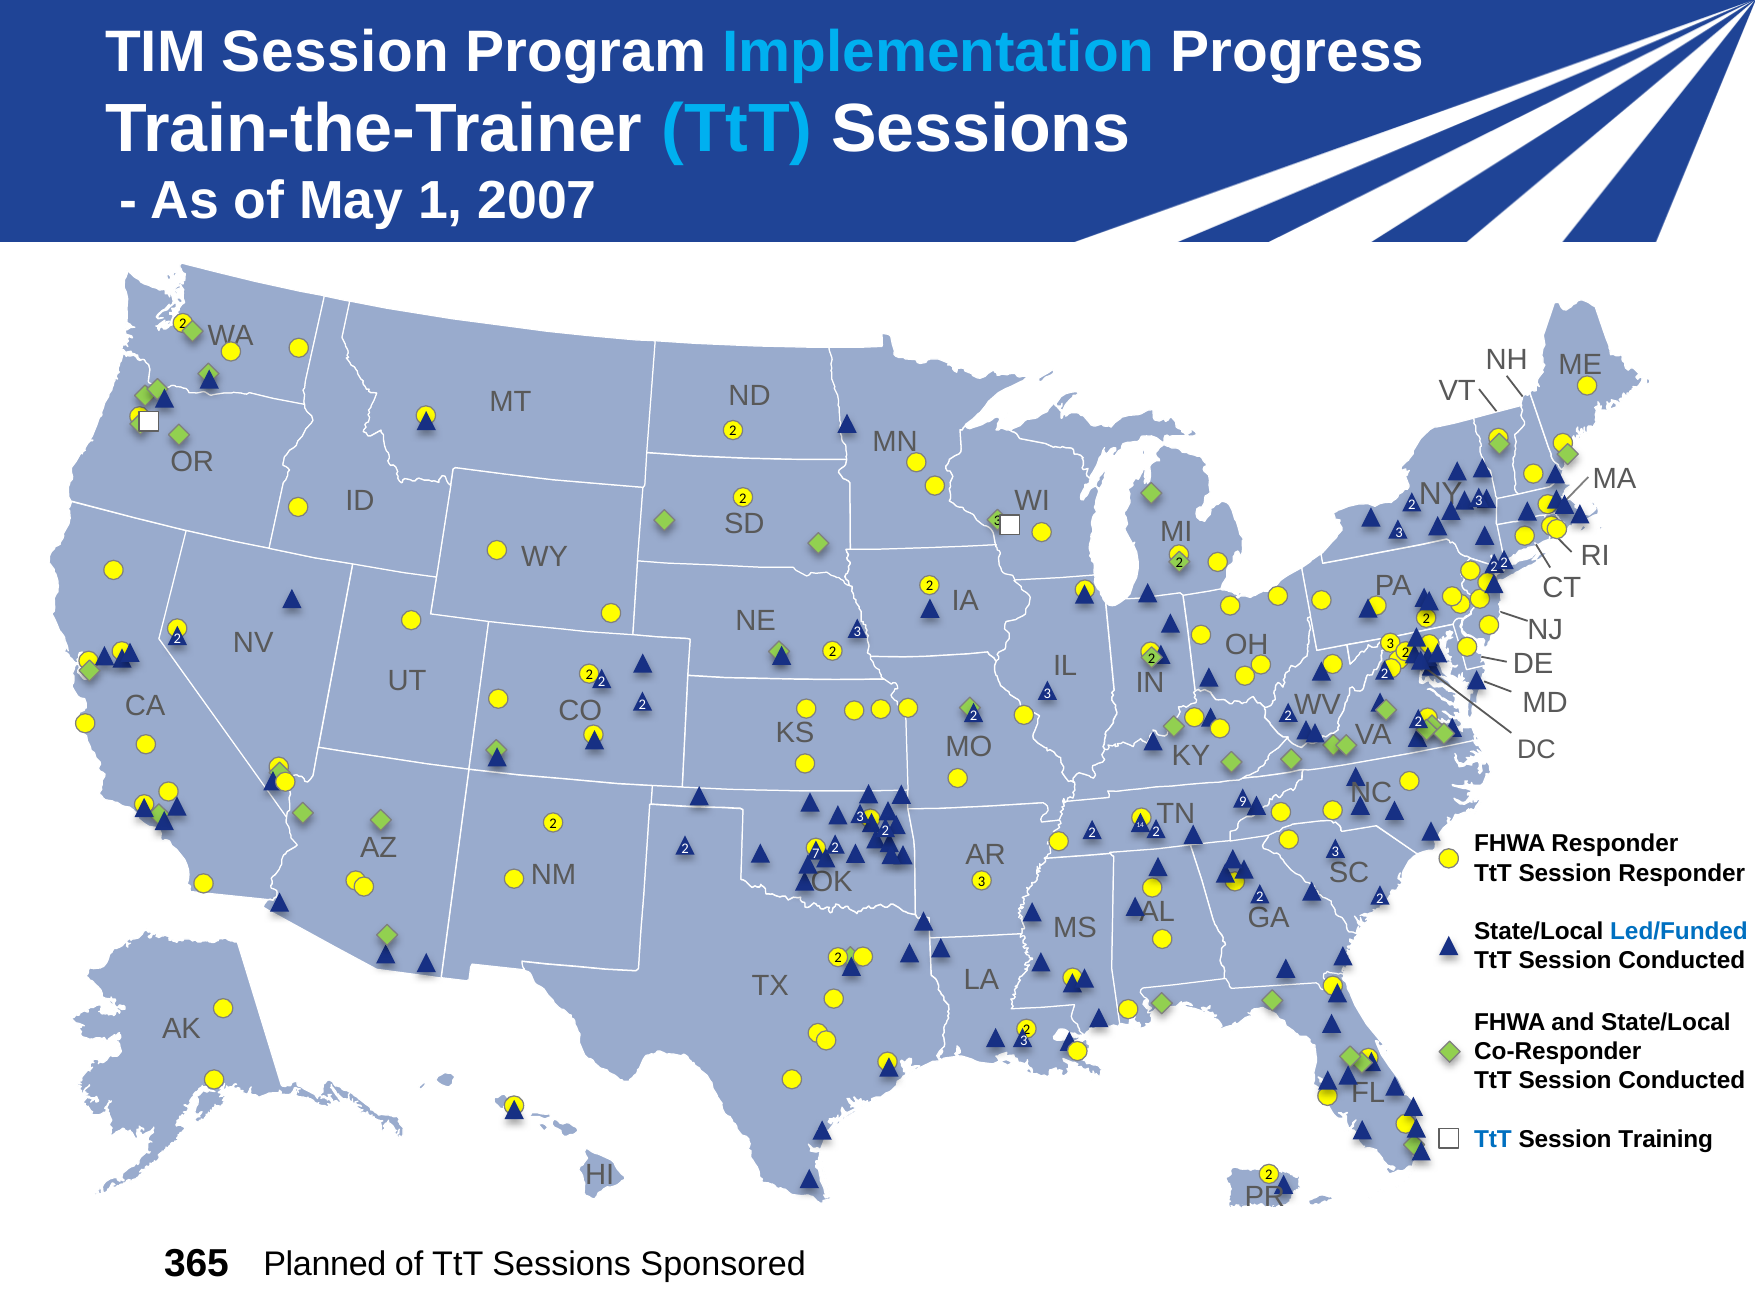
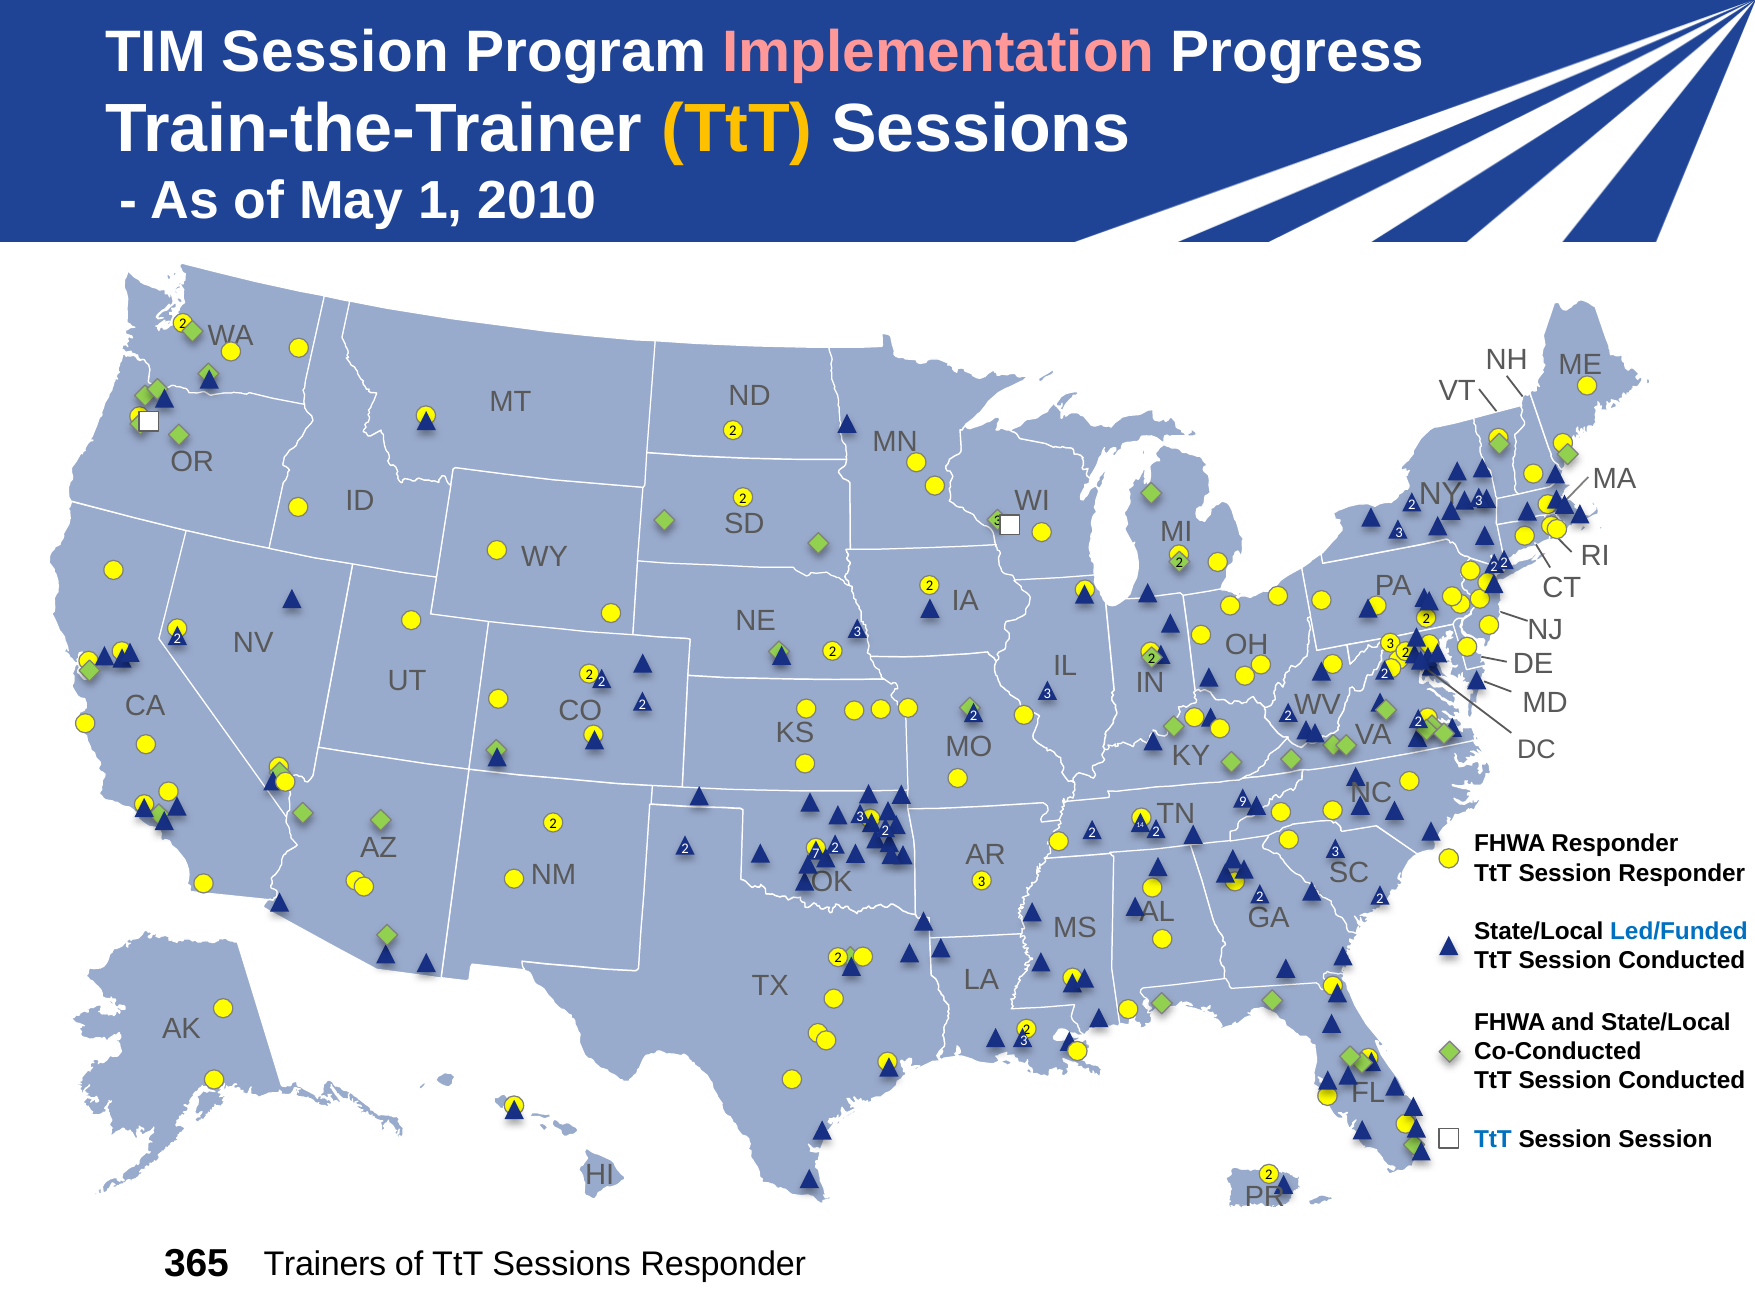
Implementation colour: light blue -> pink (938, 52)
TtT colour: light blue -> yellow (737, 129)
2007: 2007 -> 2010 (537, 201)
Co-Responder: Co-Responder -> Co-Conducted (1558, 1052)
Session Training: Training -> Session (1665, 1139)
Planned: Planned -> Trainers (325, 1264)
Sessions Sponsored: Sponsored -> Responder (723, 1264)
